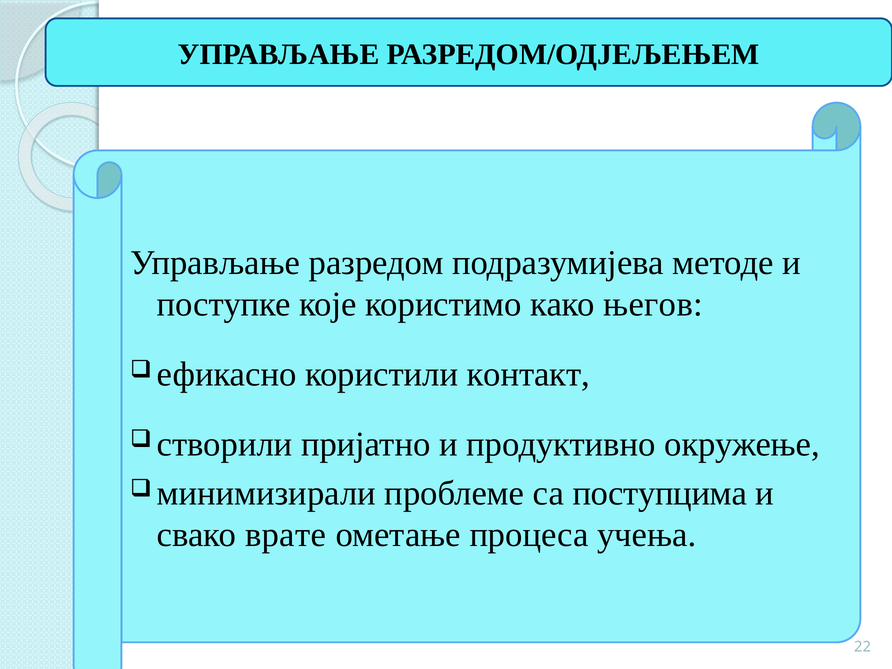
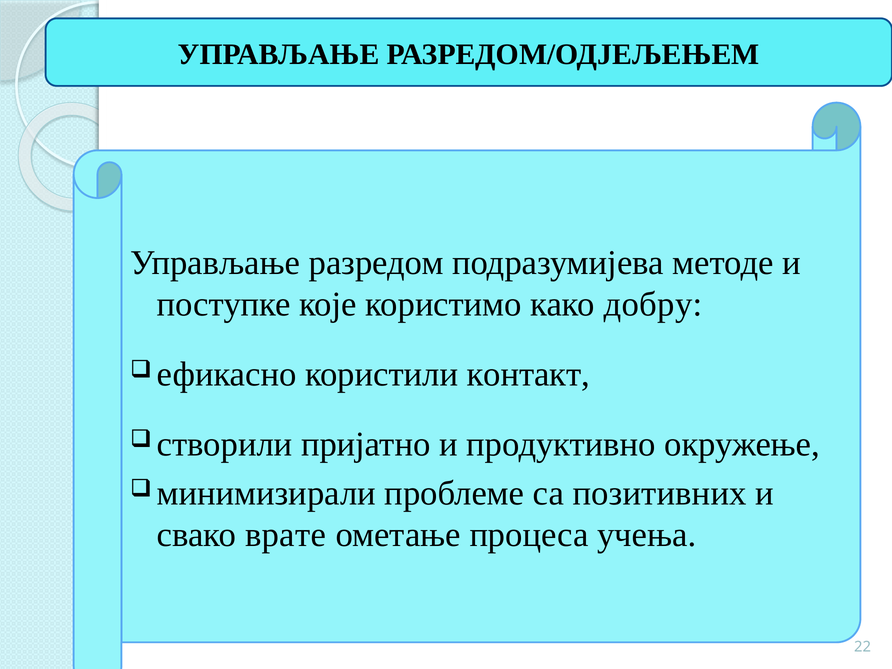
његов: његов -> добру (653, 304)
поступцима: поступцима -> позитивних (660, 493)
